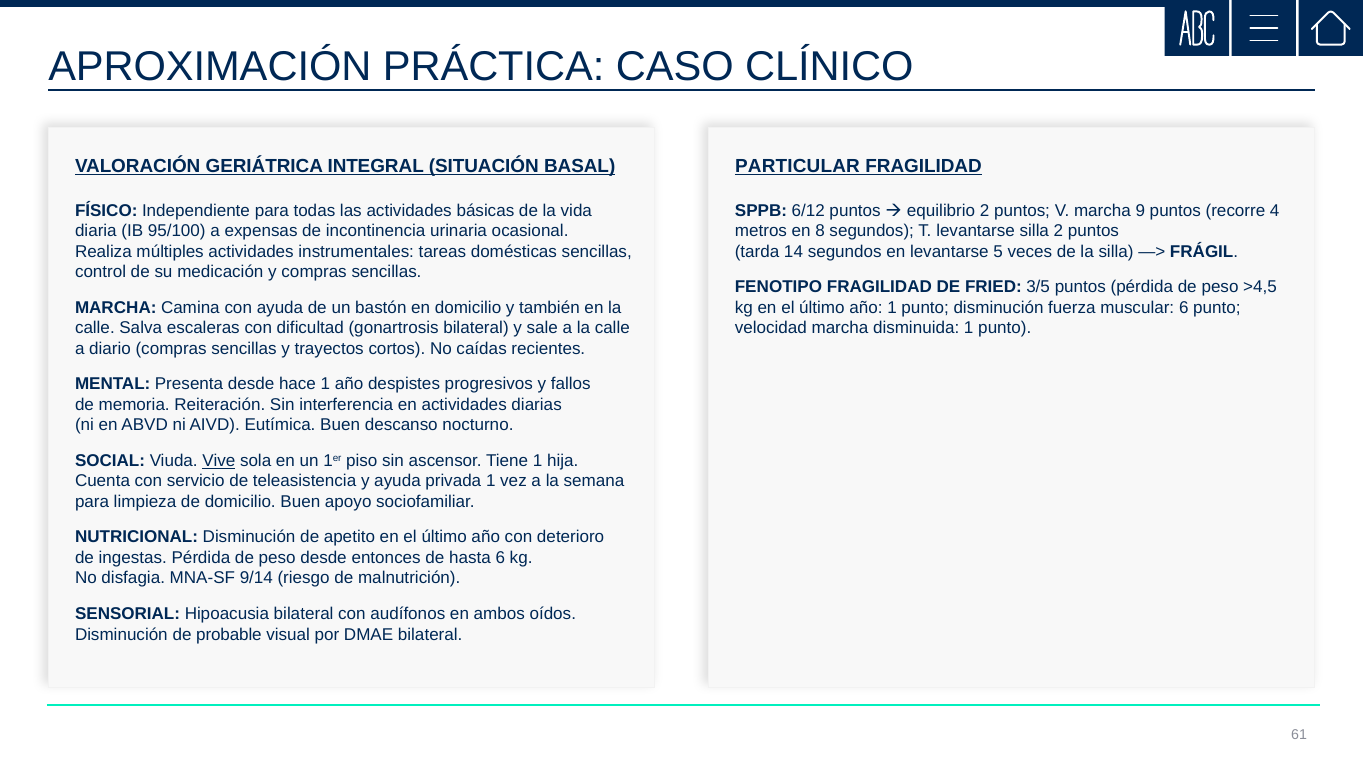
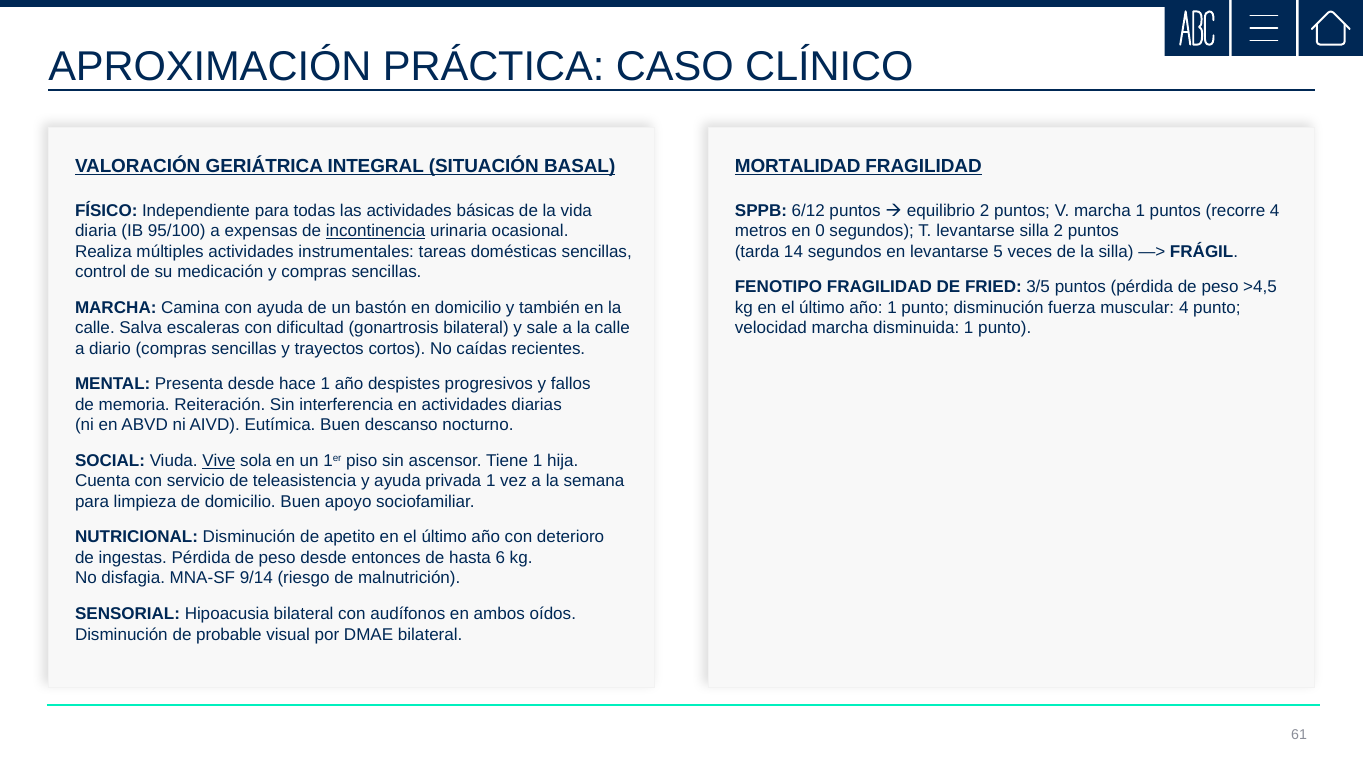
PARTICULAR: PARTICULAR -> MORTALIDAD (798, 167)
marcha 9: 9 -> 1 (1140, 211)
incontinencia underline: none -> present (376, 231)
8: 8 -> 0 (820, 231)
muscular 6: 6 -> 4 (1184, 308)
